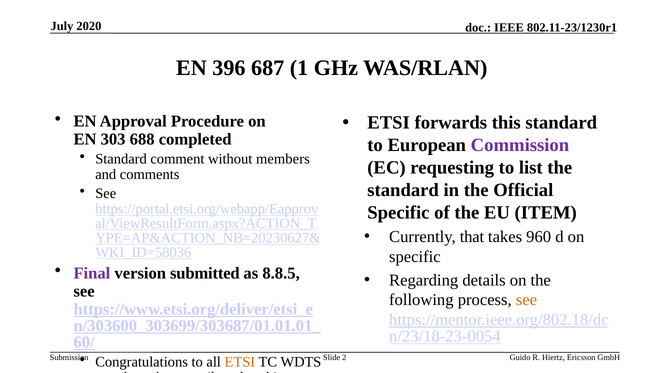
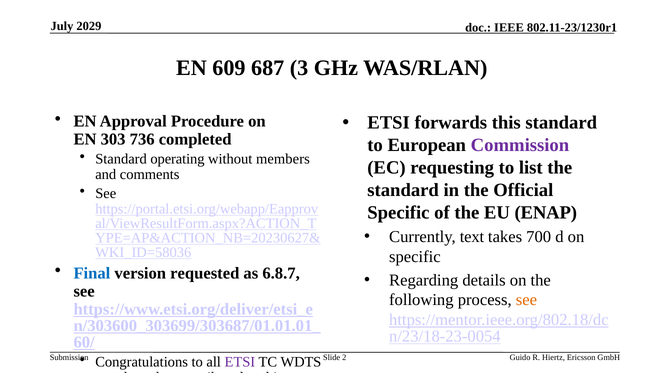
2020: 2020 -> 2029 (89, 26)
396: 396 -> 609 (229, 68)
1: 1 -> 3 (299, 68)
688: 688 -> 736 (142, 139)
comment: comment -> operating (177, 159)
ITEM: ITEM -> ENAP (546, 213)
Currently that: that -> text (472, 237)
960: 960 -> 700 (539, 237)
Final colour: purple -> blue (92, 274)
submitted: submitted -> requested (205, 274)
8.8.5: 8.8.5 -> 6.8.7 (281, 274)
ETSI colour: orange -> purple (240, 362)
